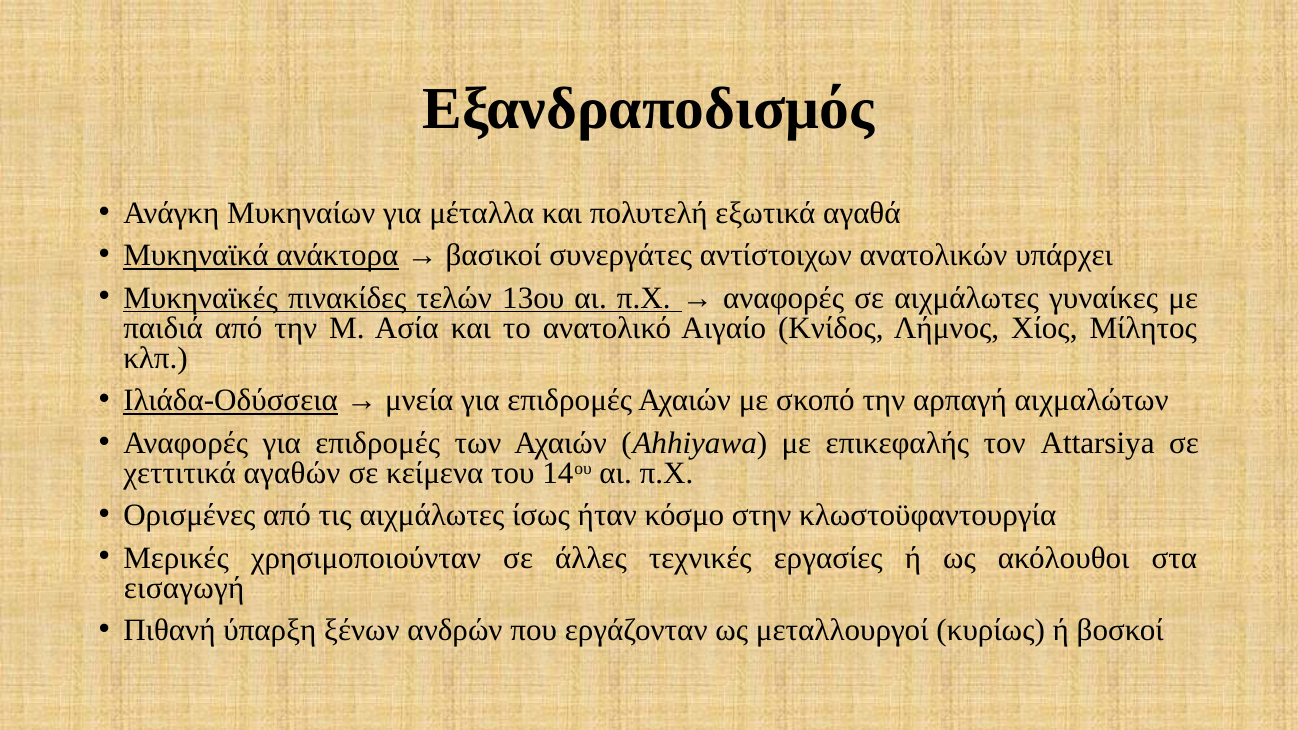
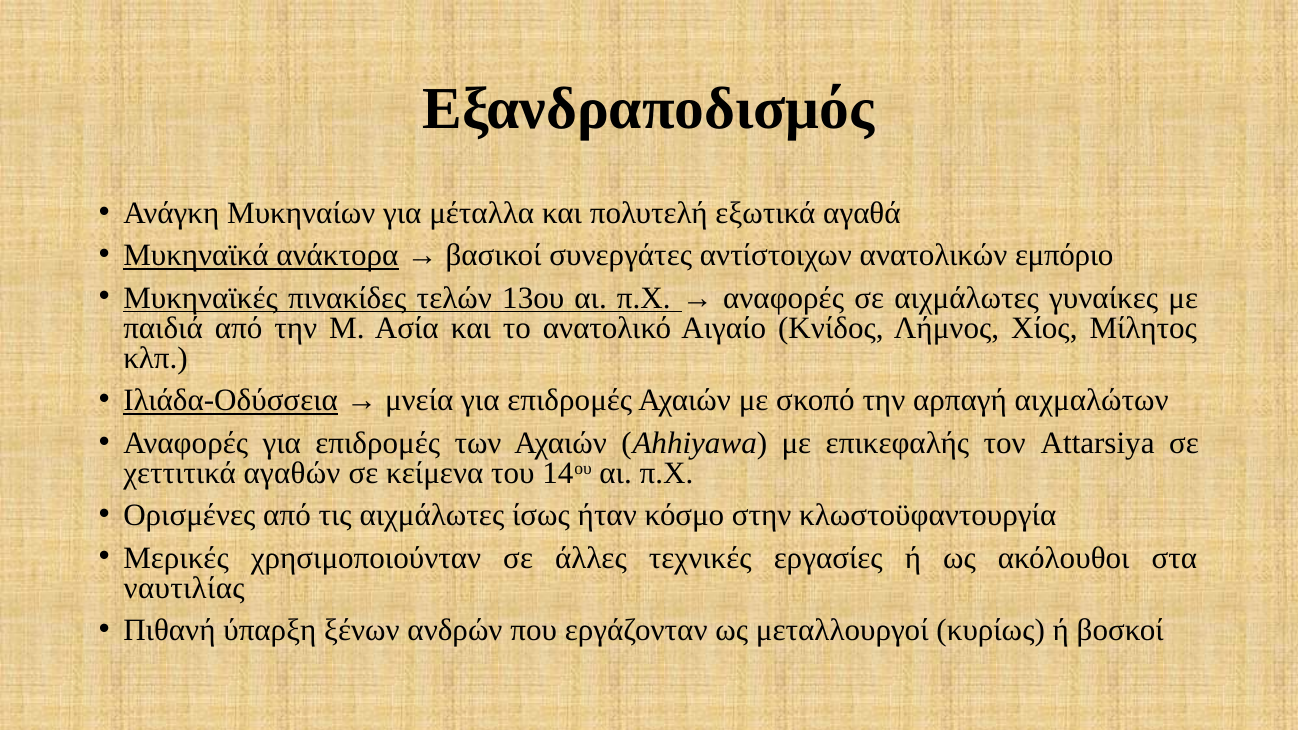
υπάρχει: υπάρχει -> εμπόριο (1064, 255)
εισαγωγή: εισαγωγή -> ναυτιλίας (184, 588)
